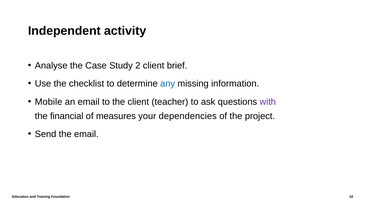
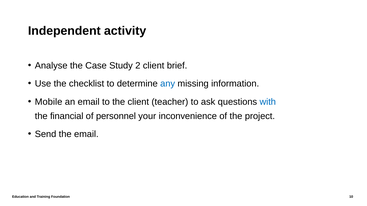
with colour: purple -> blue (268, 102)
measures: measures -> personnel (116, 116)
dependencies: dependencies -> inconvenience (188, 116)
